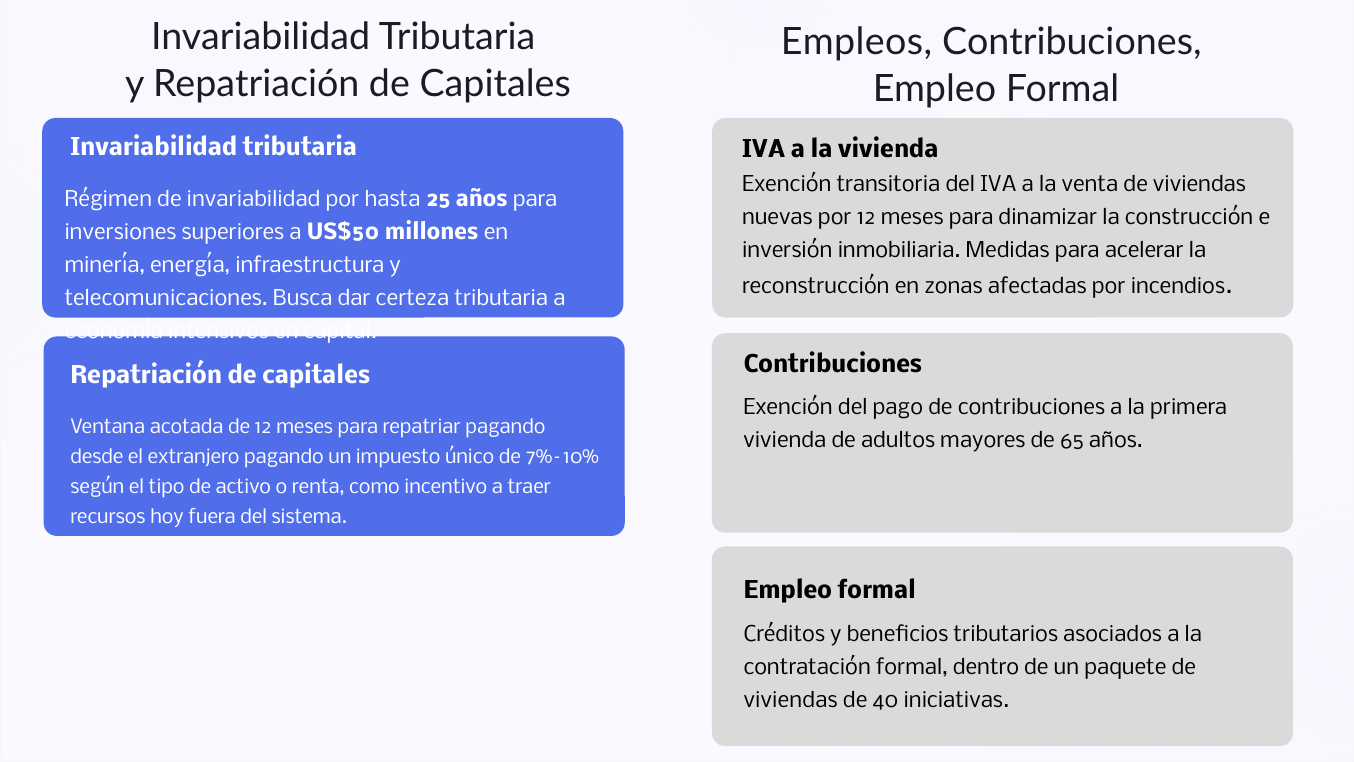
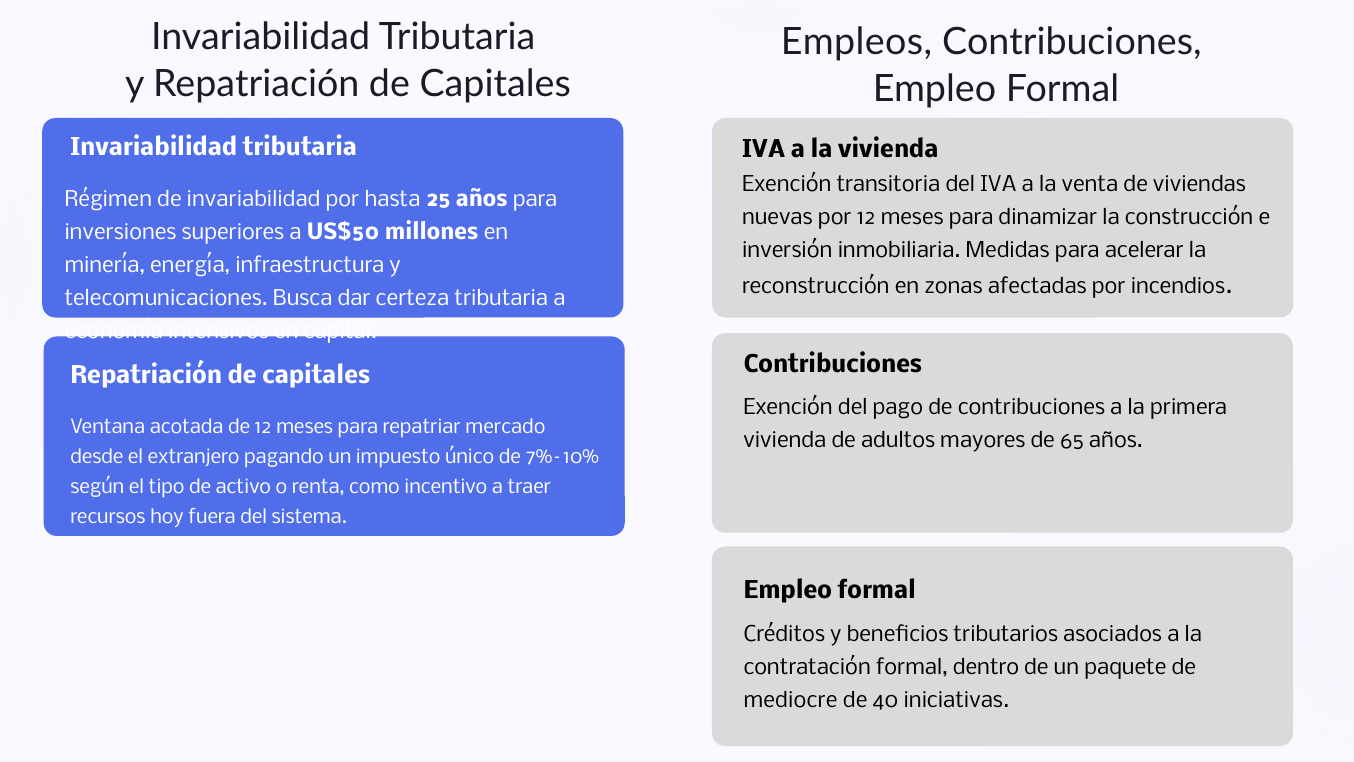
repatriar pagando: pagando -> mercado (505, 427)
viviendas: viviendas -> mediocre (791, 701)
